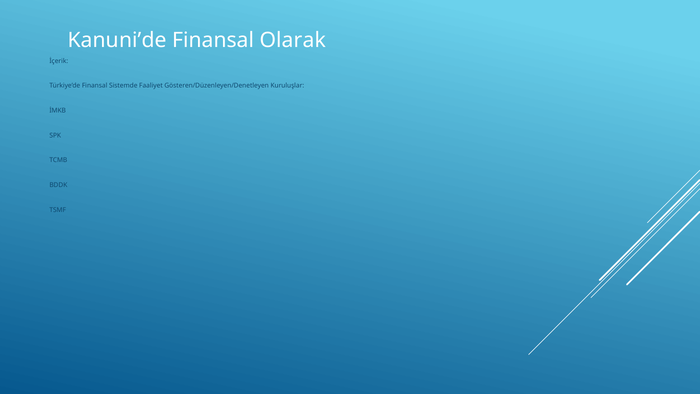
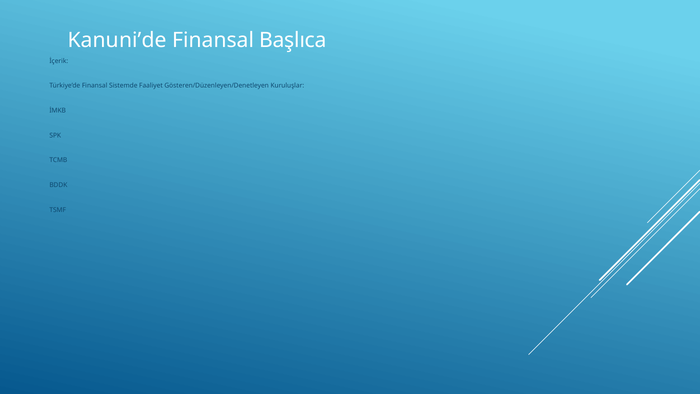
Olarak: Olarak -> Başlıca (293, 40)
